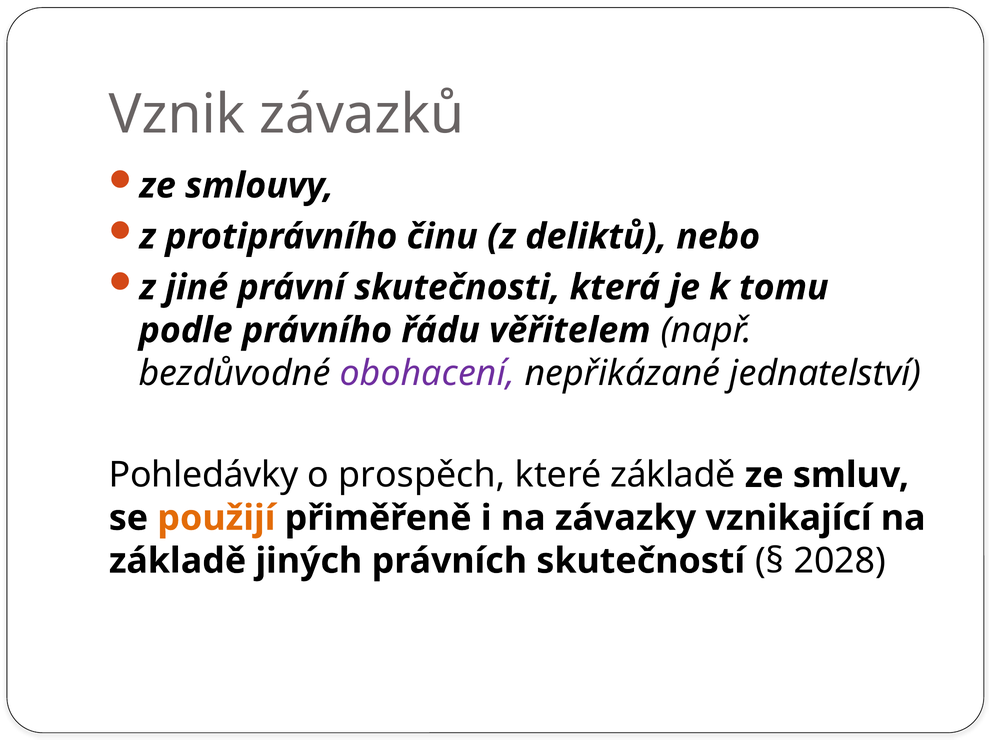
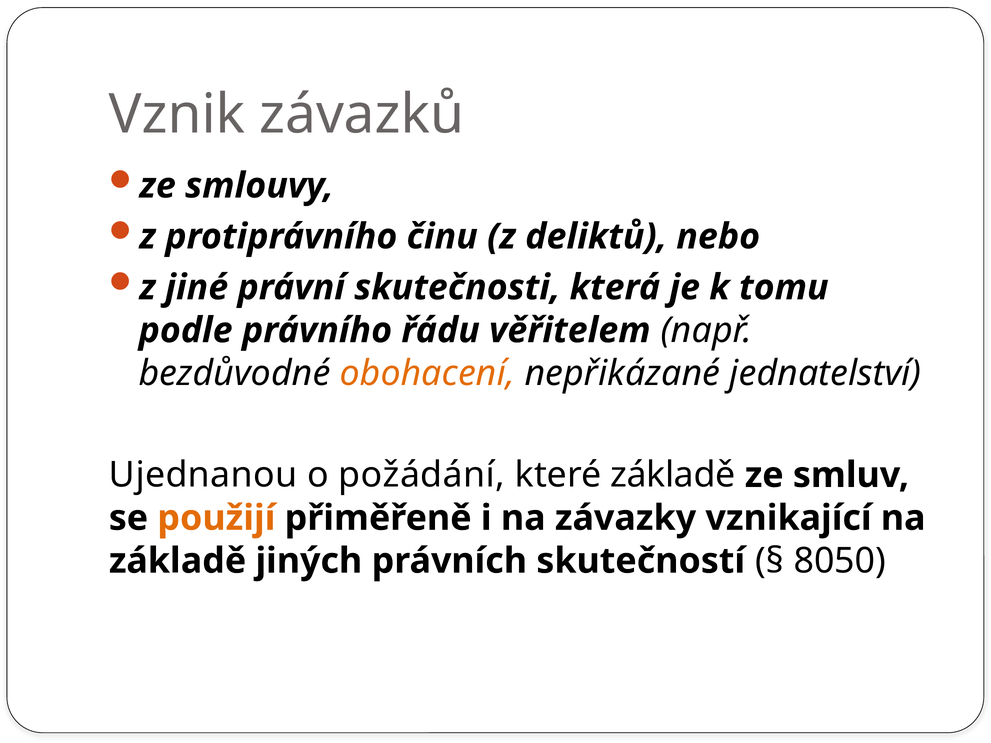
obohacení colour: purple -> orange (427, 373)
Pohledávky: Pohledávky -> Ujednanou (203, 475)
prospěch: prospěch -> požádání (422, 475)
2028: 2028 -> 8050 (840, 561)
